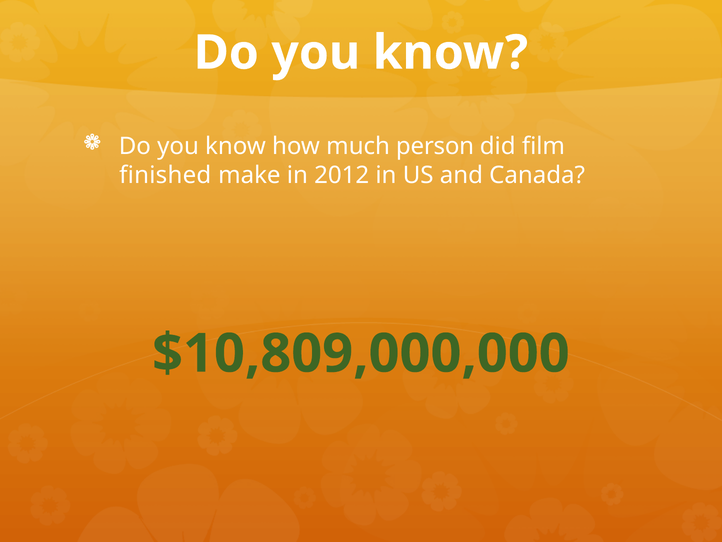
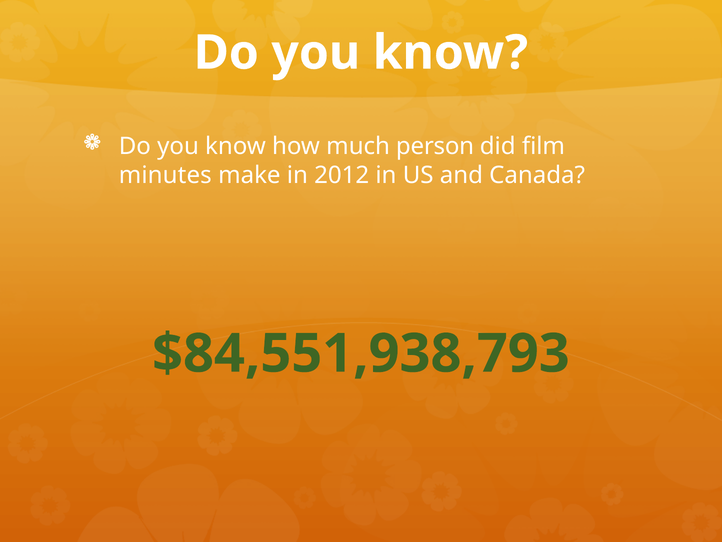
finished: finished -> minutes (165, 175)
$10,809,000,000: $10,809,000,000 -> $84,551,938,793 (361, 353)
